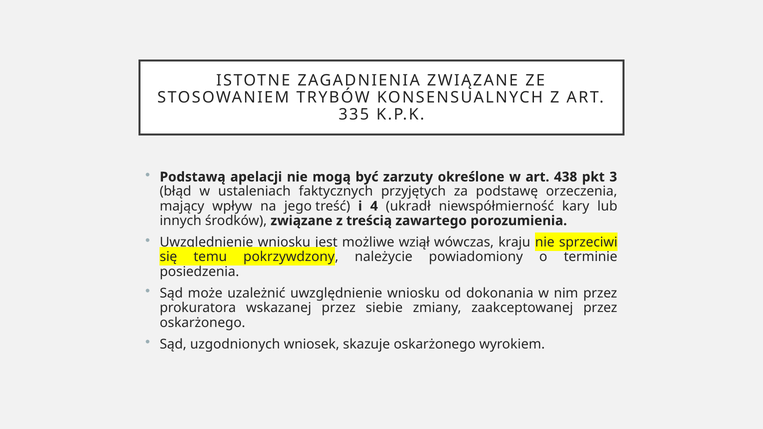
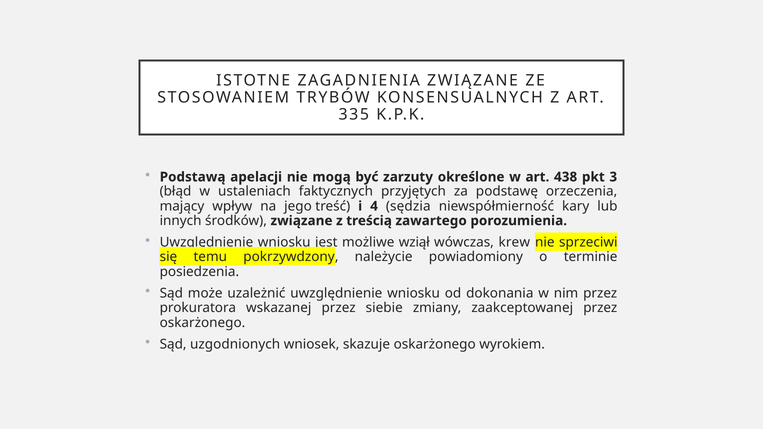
ukradł: ukradł -> sędzia (408, 206)
kraju: kraju -> krew (514, 243)
